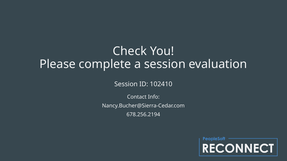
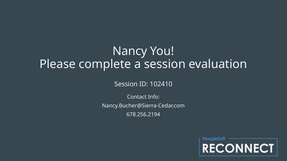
Check: Check -> Nancy (130, 51)
